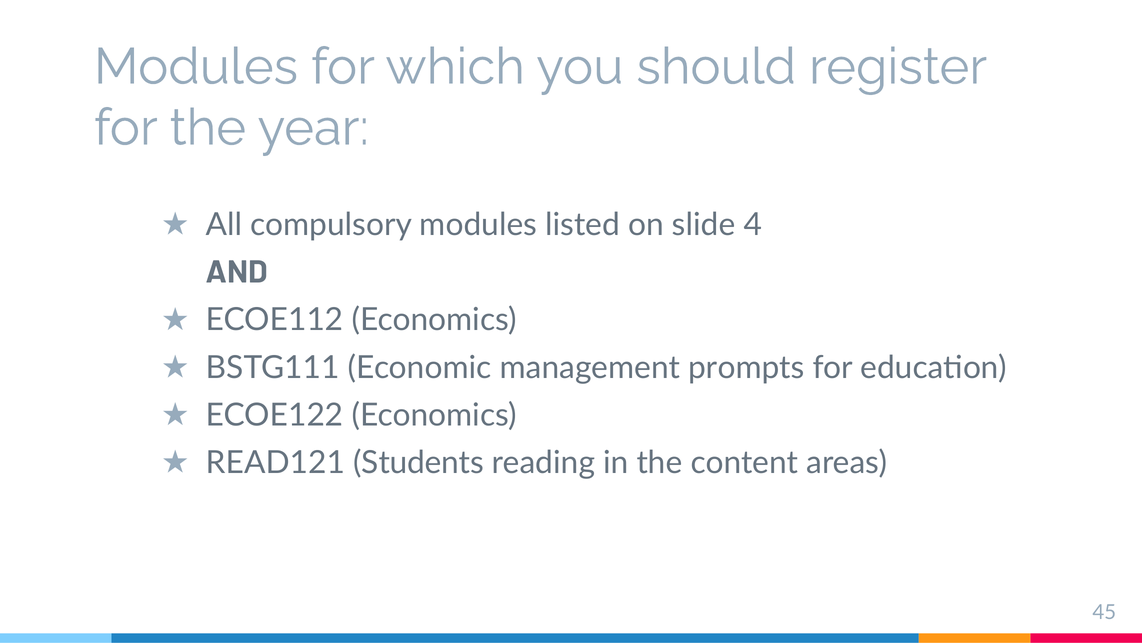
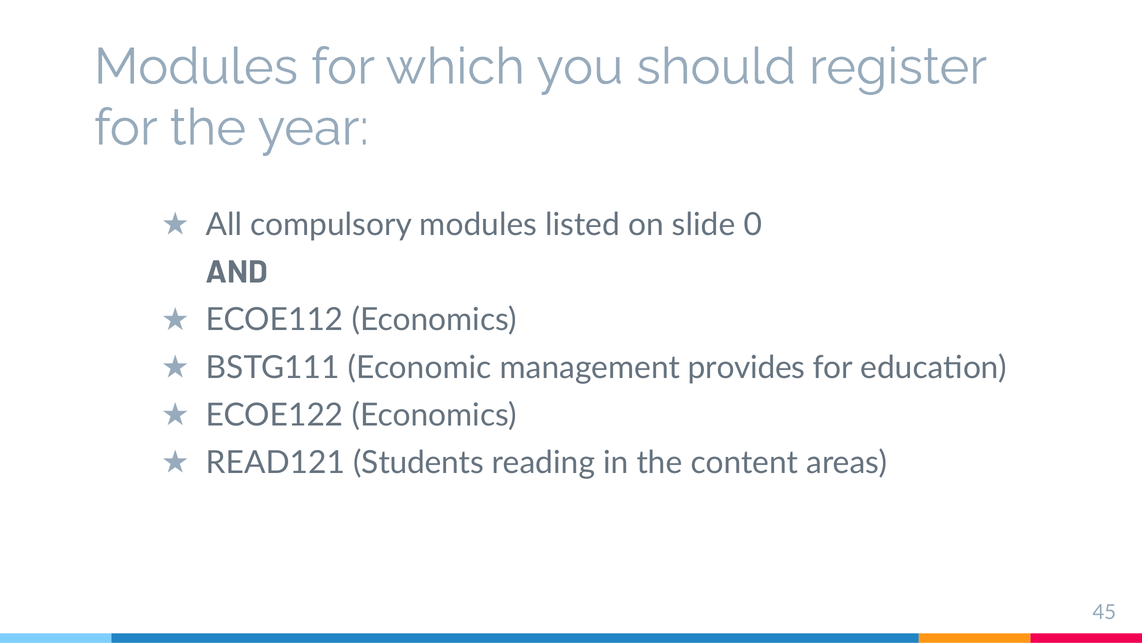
4: 4 -> 0 (753, 224)
prompts: prompts -> provides (747, 367)
